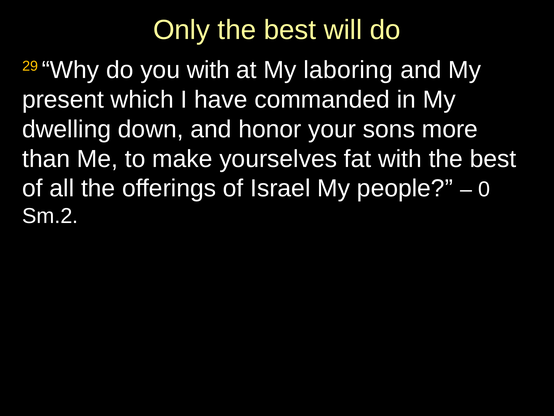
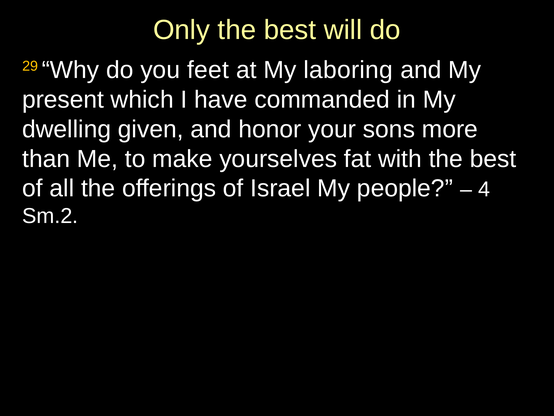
you with: with -> feet (208, 70)
down: down -> given (151, 129)
0: 0 -> 4 (484, 189)
